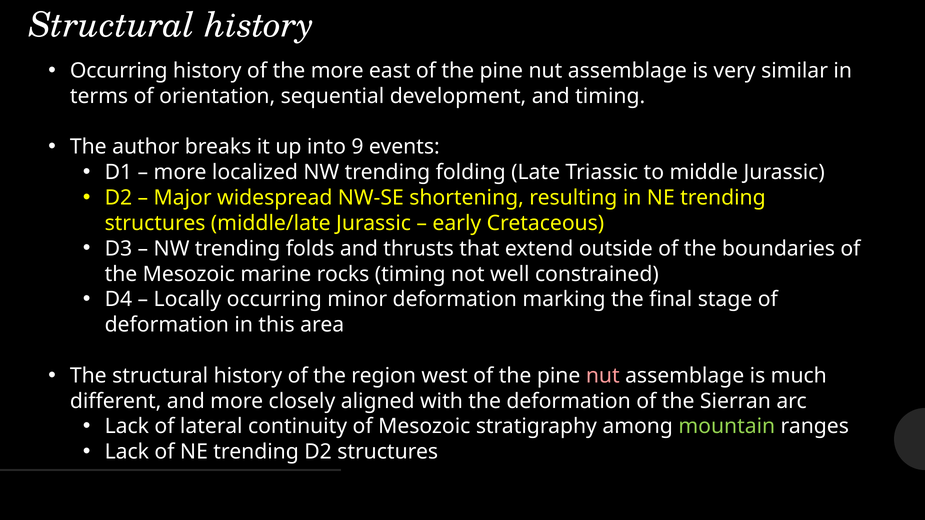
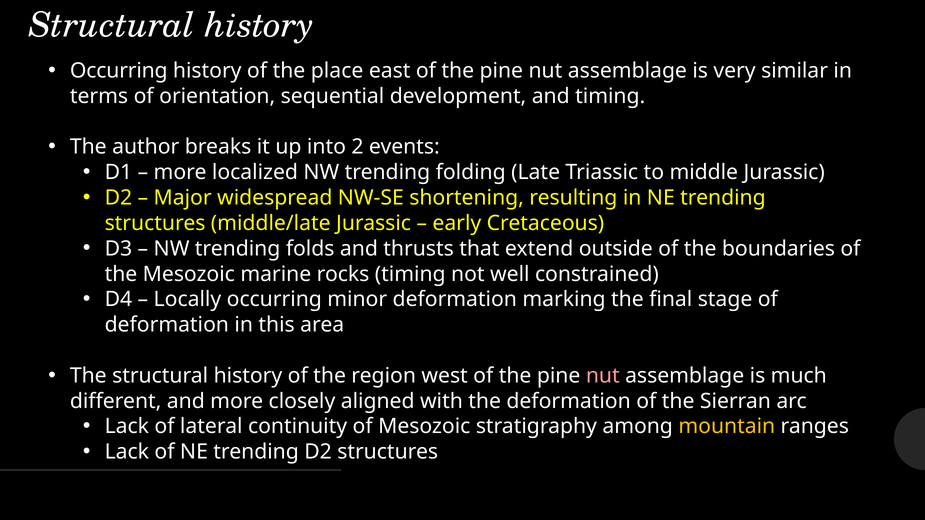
the more: more -> place (337, 71)
9: 9 -> 2 (357, 147)
mountain colour: light green -> yellow (727, 427)
